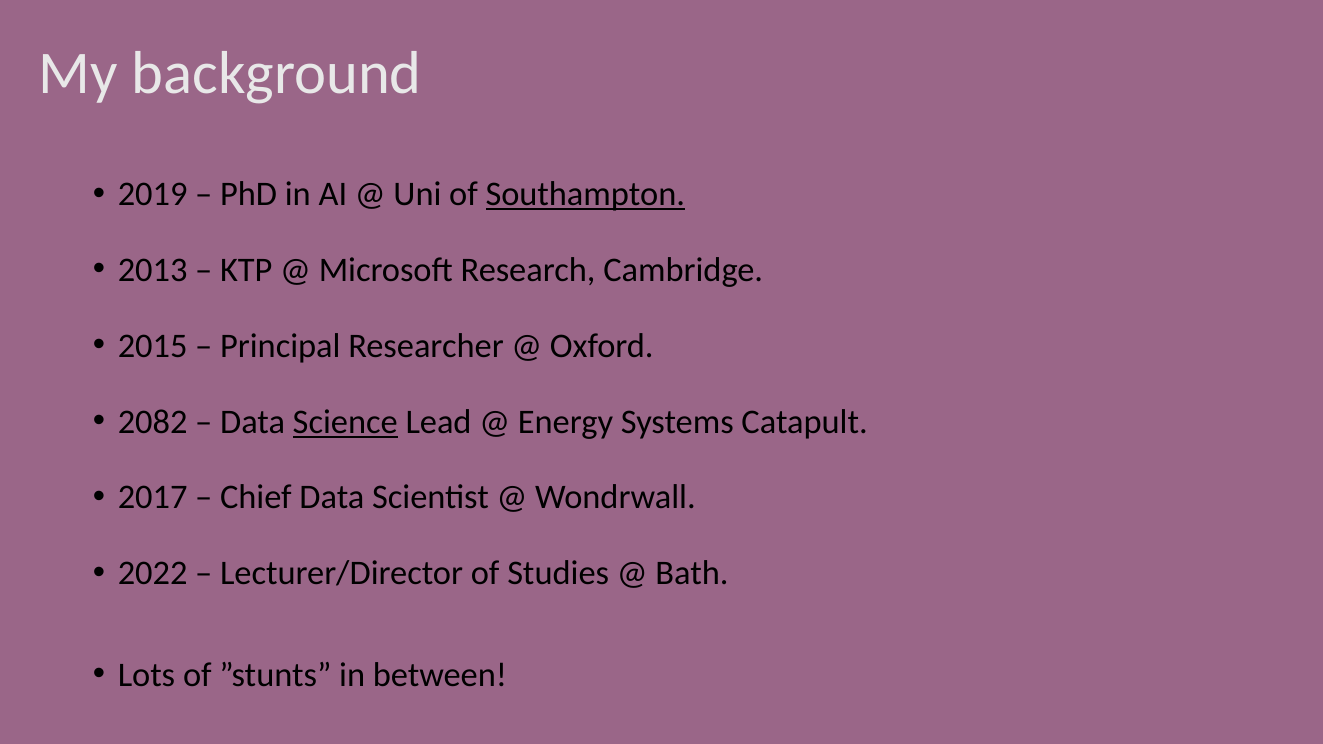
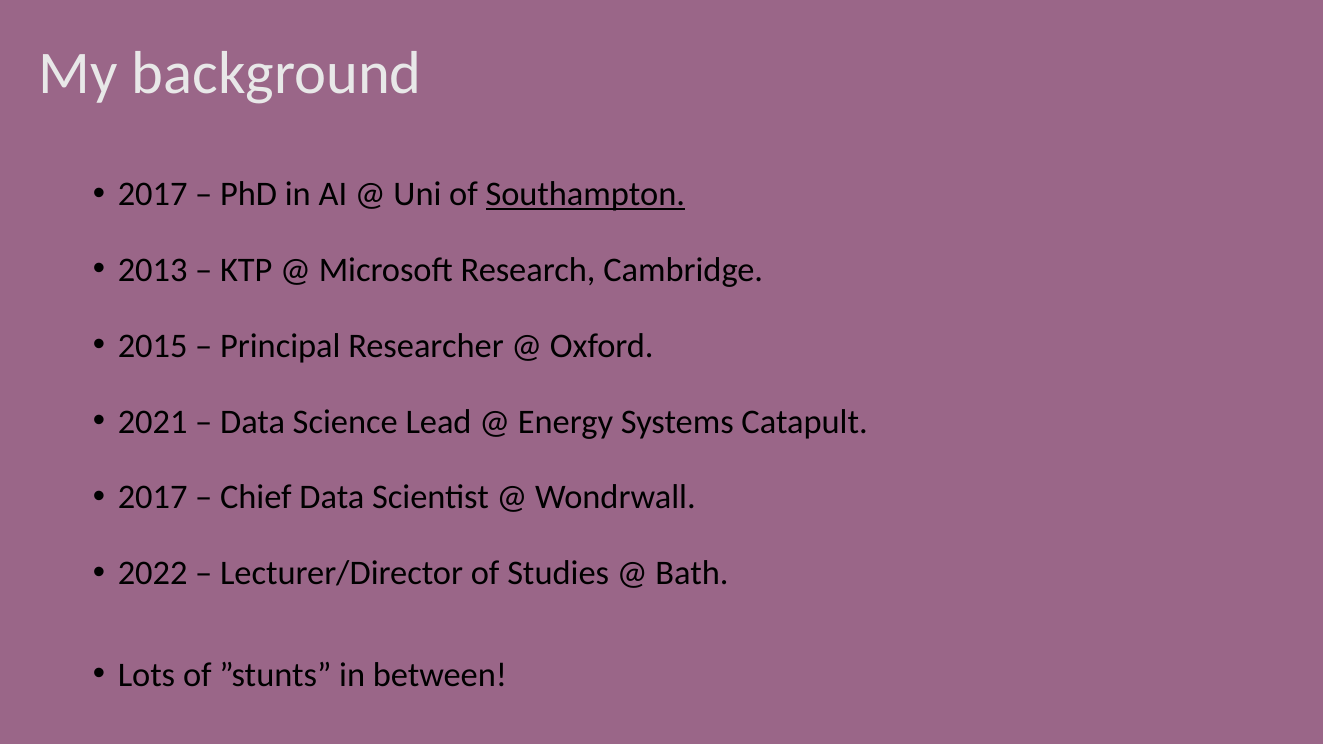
2019: 2019 -> 2017 (153, 195)
2082: 2082 -> 2021 (153, 422)
Science underline: present -> none (345, 422)
